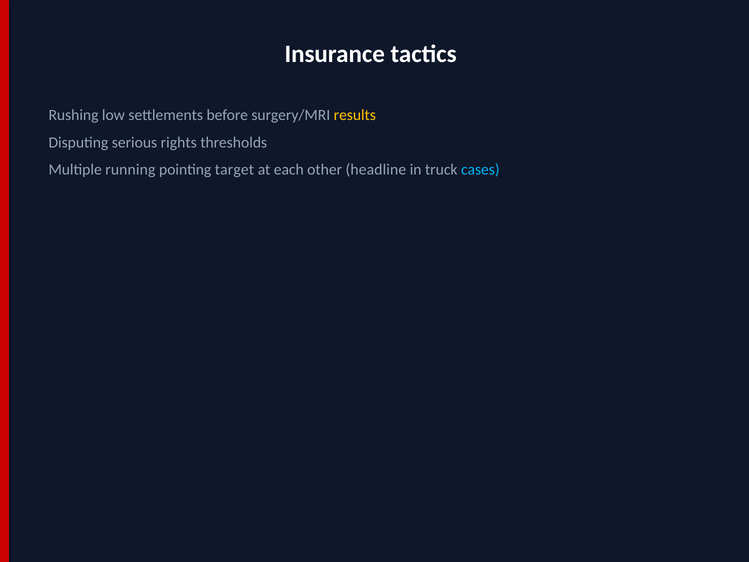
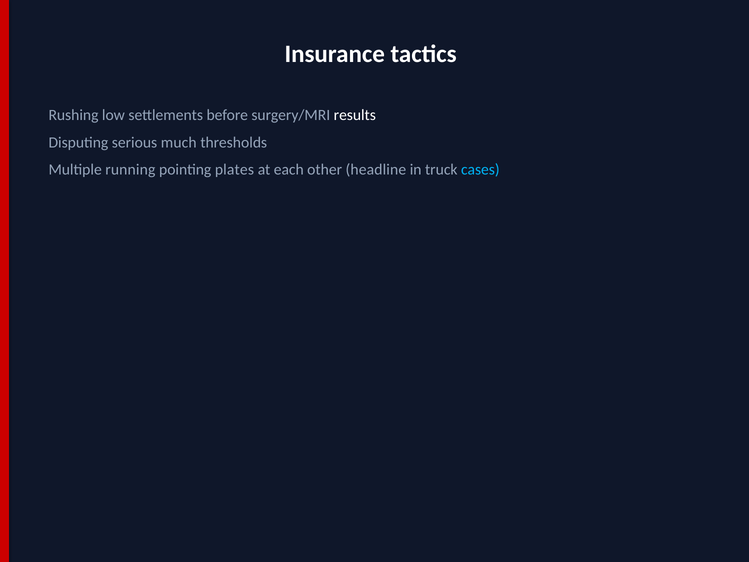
results colour: yellow -> white (355, 115)
rights: rights -> much (179, 142)
target: target -> plates (234, 169)
